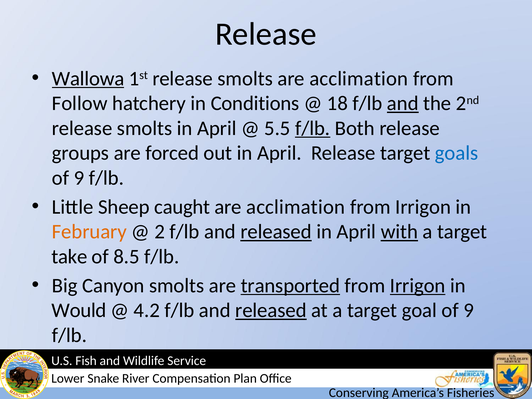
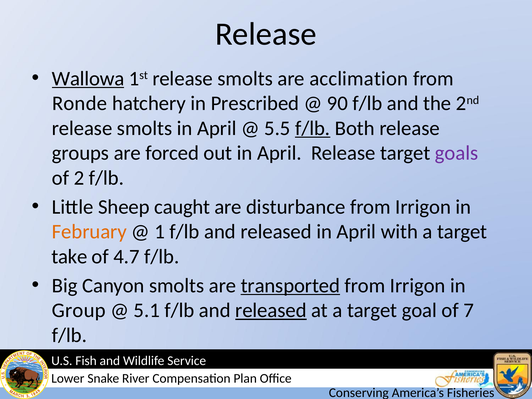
Follow: Follow -> Ronde (80, 103)
Conditions: Conditions -> Prescribed (255, 103)
18: 18 -> 90 (337, 103)
and underline: present -> none (403, 103)
goals colour: blue -> purple (457, 153)
9: 9 -> 2 (79, 178)
acclimation: acclimation -> disturbance (296, 207)
2: 2 -> 1 (160, 232)
released underline: present -> none (276, 232)
with underline: present -> none (399, 232)
8.5: 8.5 -> 4.7 (127, 257)
Irrigon underline: present -> none (418, 286)
Would: Would -> Group (79, 310)
4.2: 4.2 -> 5.1 (147, 310)
goal of 9: 9 -> 7 (469, 310)
